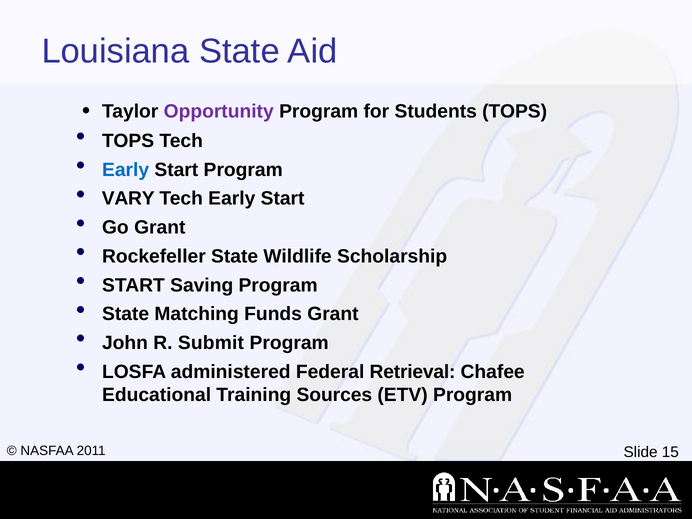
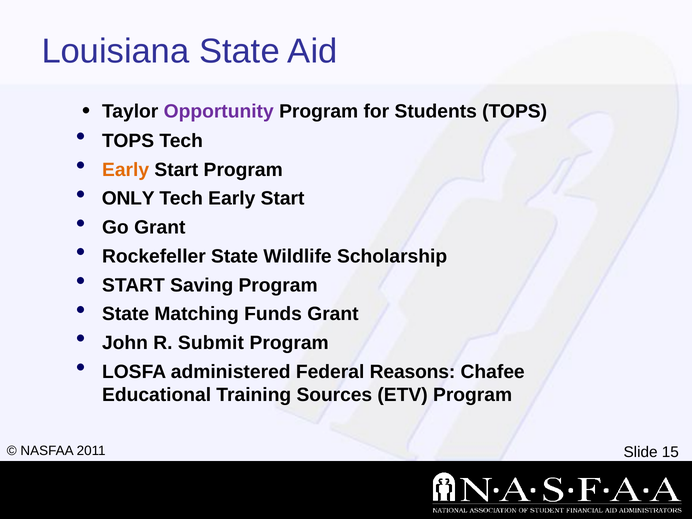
Early colour: blue -> orange (126, 170)
VARY: VARY -> ONLY (128, 199)
Retrieval: Retrieval -> Reasons (413, 372)
